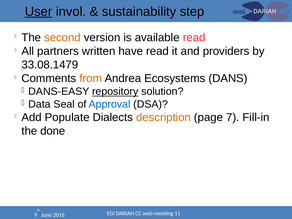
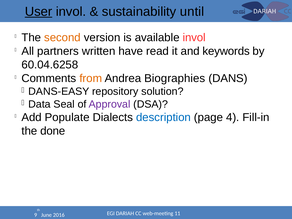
step: step -> until (192, 12)
available read: read -> invol (194, 37)
providers: providers -> keywords (226, 51)
33.08.1479: 33.08.1479 -> 60.04.6258 (50, 65)
Ecosystems: Ecosystems -> Biographies (175, 78)
repository underline: present -> none (115, 91)
Approval colour: blue -> purple (110, 104)
description colour: orange -> blue (163, 117)
7: 7 -> 4 (233, 117)
